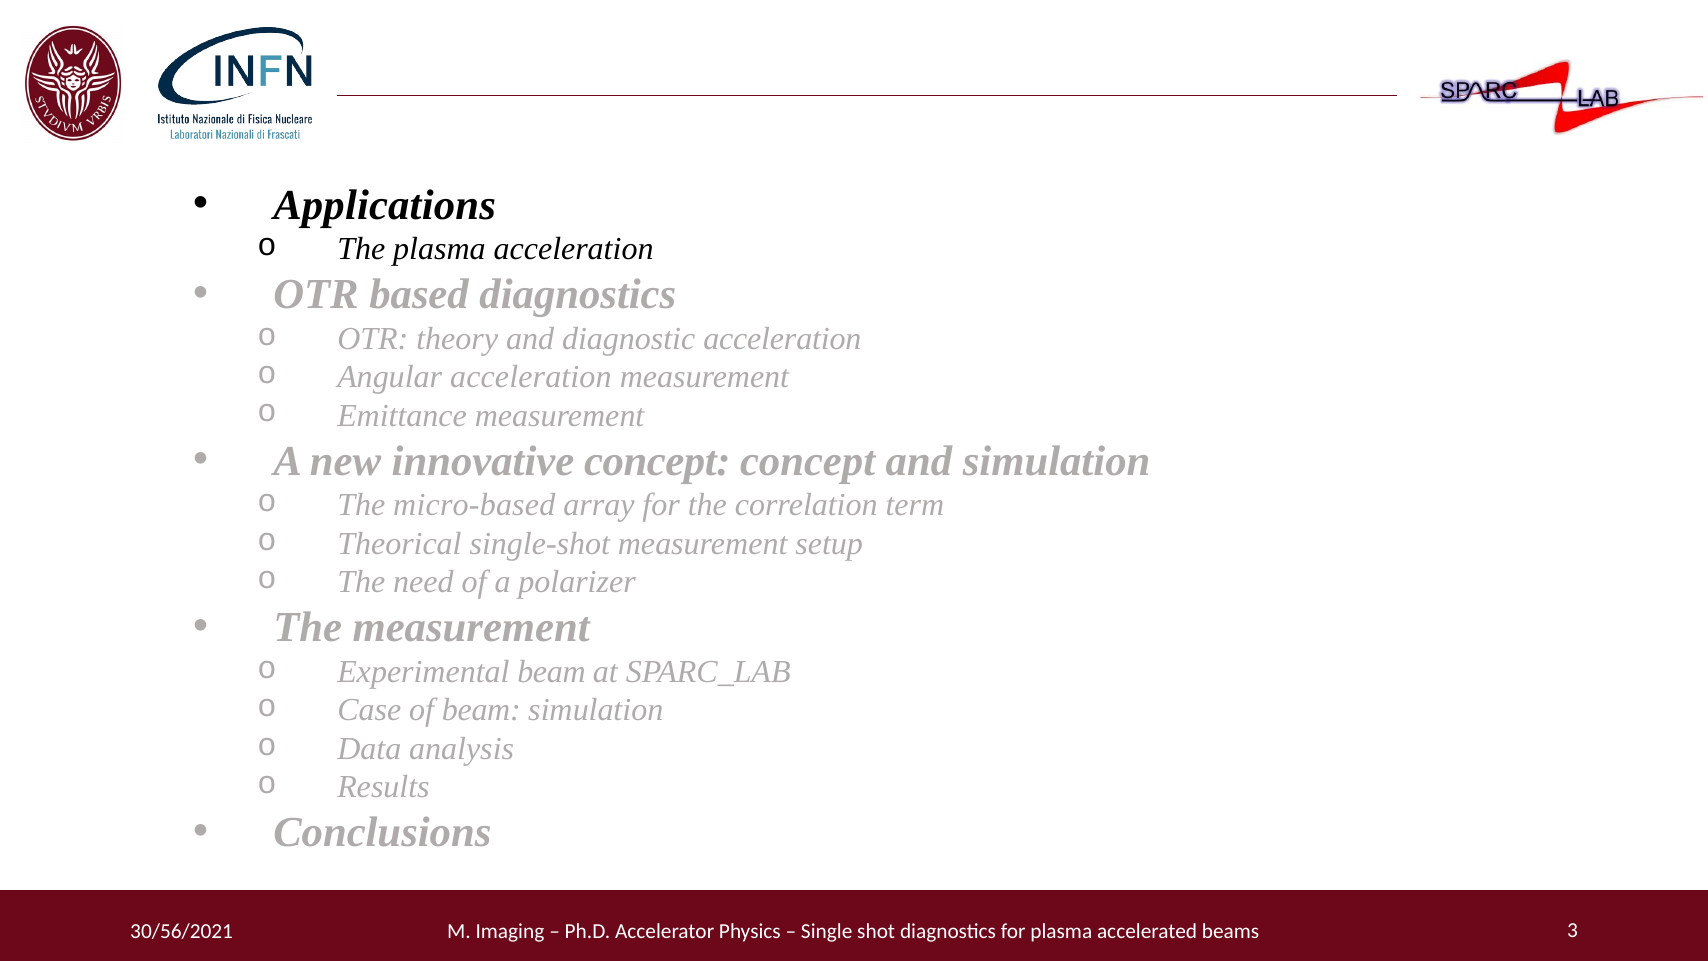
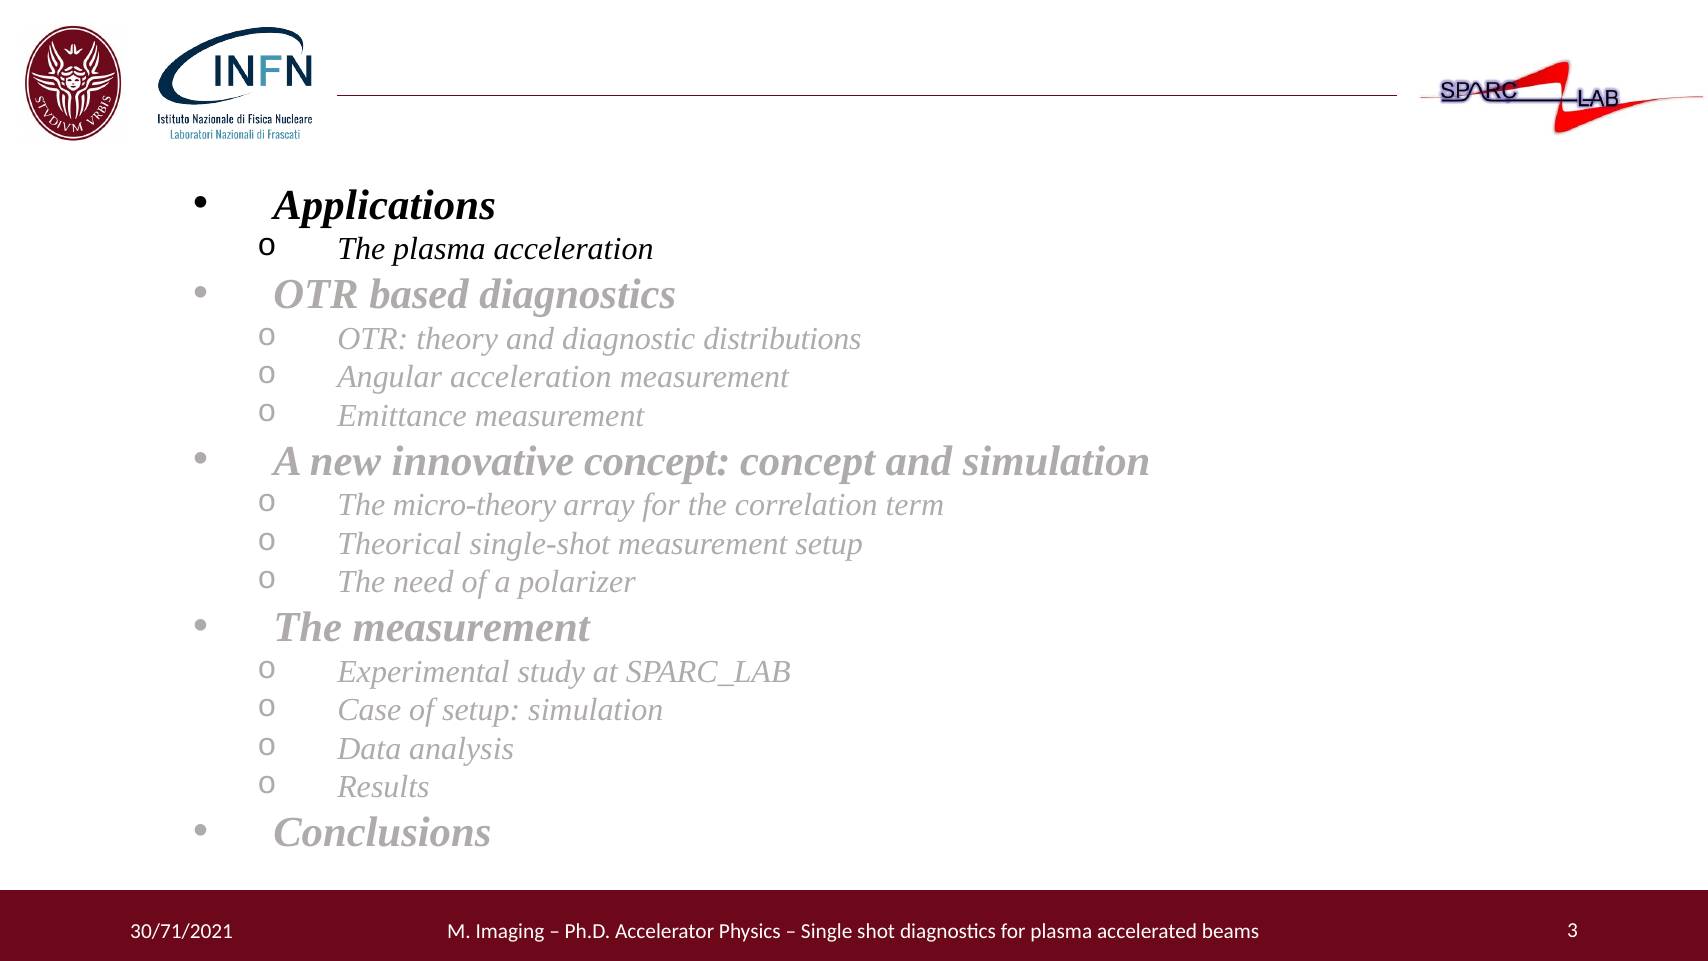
diagnostic acceleration: acceleration -> distributions (782, 339)
micro-based: micro-based -> micro-theory (475, 505)
Experimental beam: beam -> study (551, 672)
of beam: beam -> setup (481, 710)
30/56/2021: 30/56/2021 -> 30/71/2021 (182, 931)
